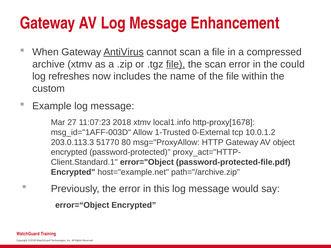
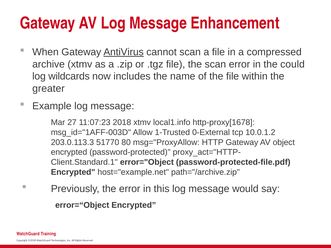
file underline: present -> none (176, 64)
refreshes: refreshes -> wildcards (69, 76)
custom: custom -> greater (48, 89)
